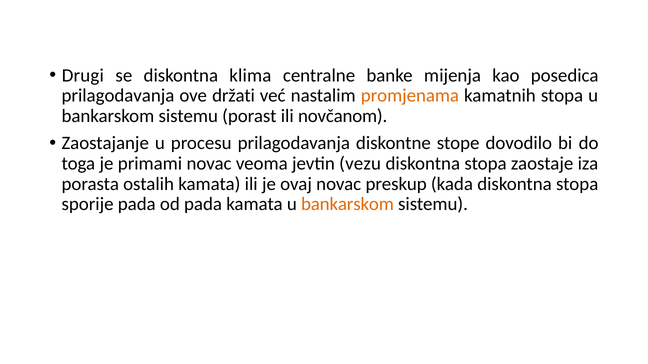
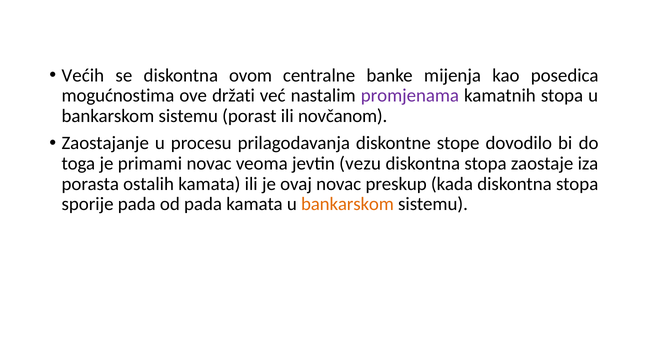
Drugi: Drugi -> Većih (83, 75)
klima: klima -> ovom (251, 75)
prilagodavanja: prilagodavanja -> mogućnostima (118, 96)
promjenama colour: orange -> purple (410, 96)
